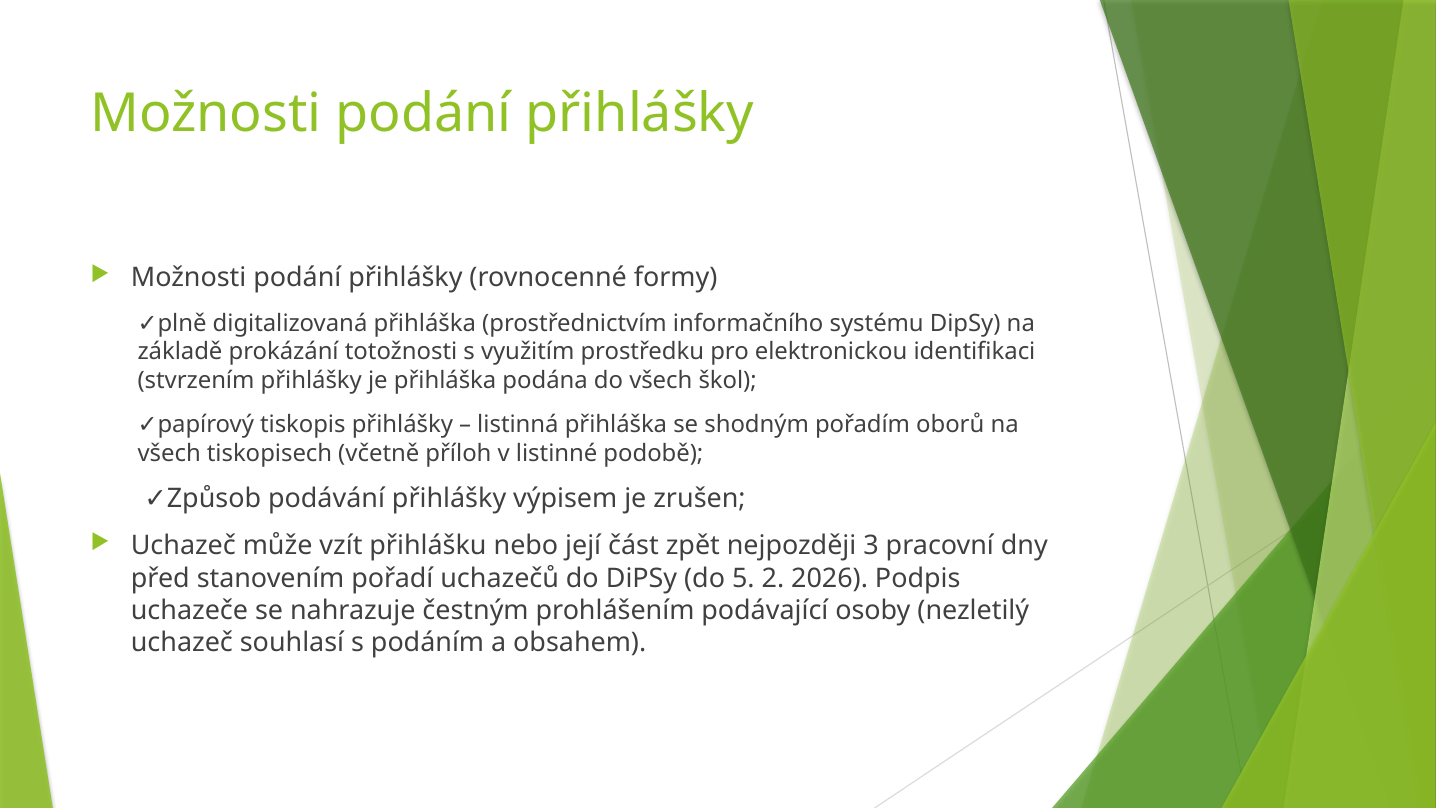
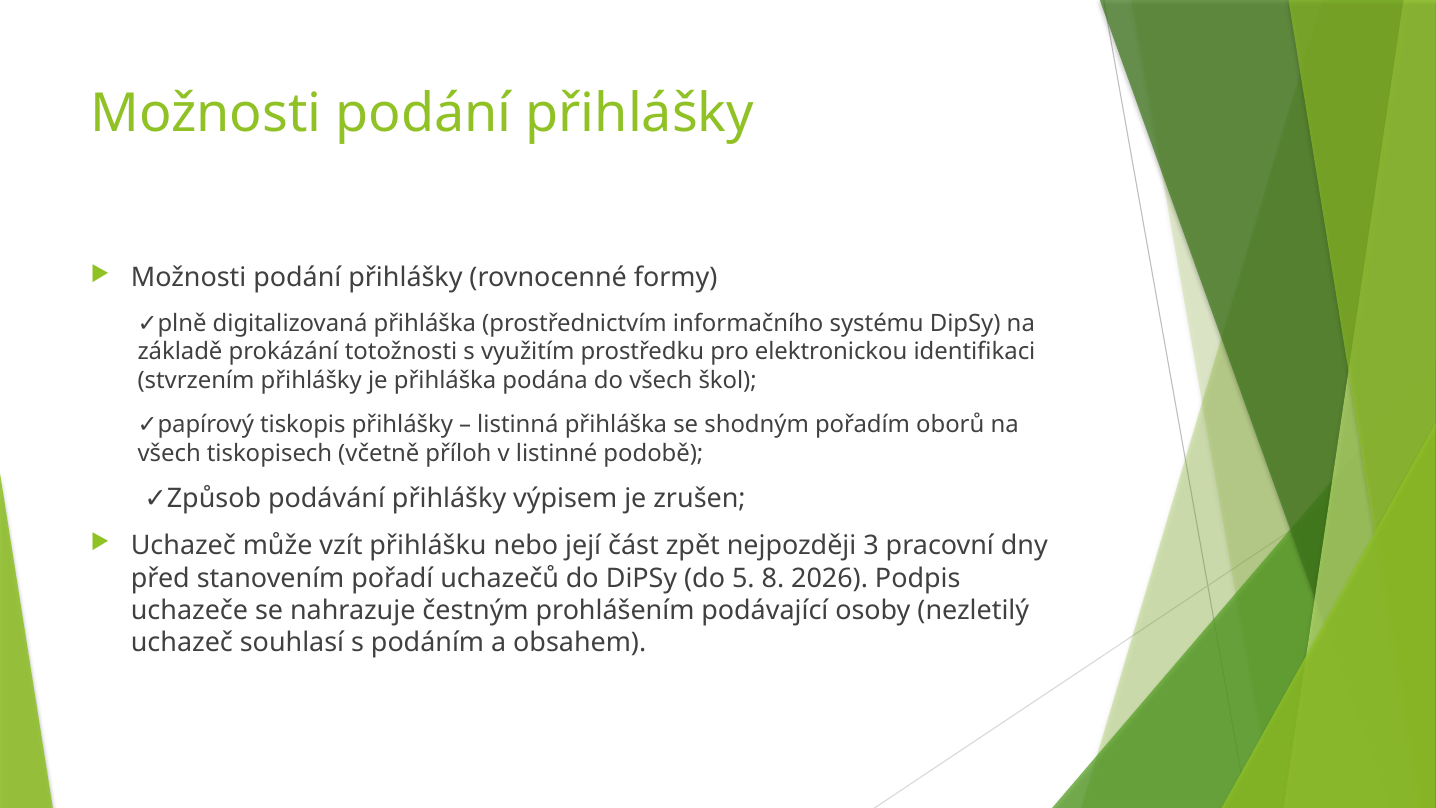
2: 2 -> 8 (773, 578)
